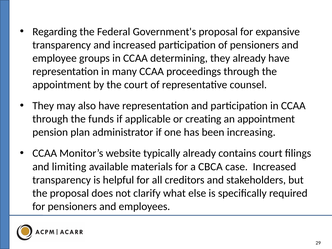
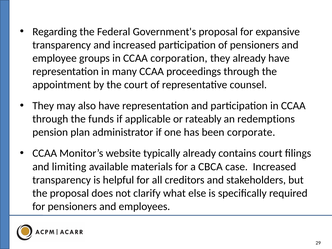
determining: determining -> corporation (179, 58)
creating: creating -> rateably (203, 119)
an appointment: appointment -> redemptions (266, 119)
increasing: increasing -> corporate (251, 132)
